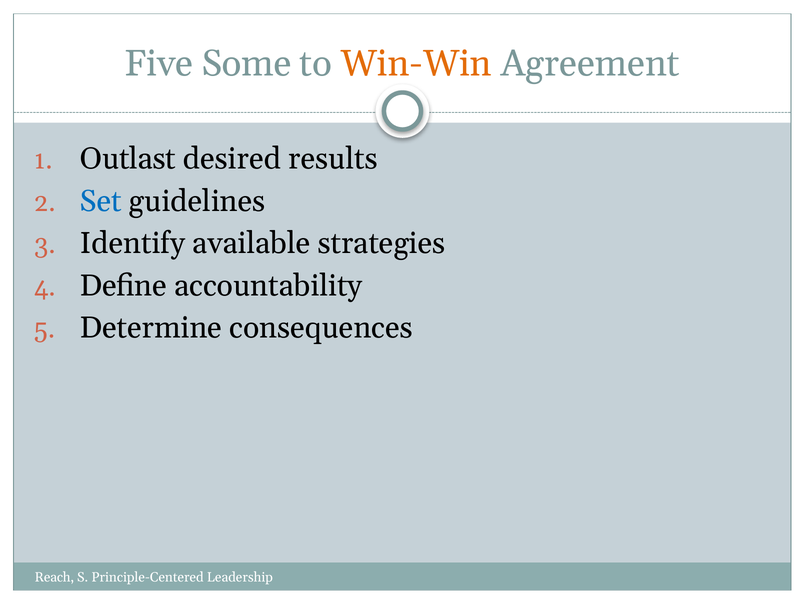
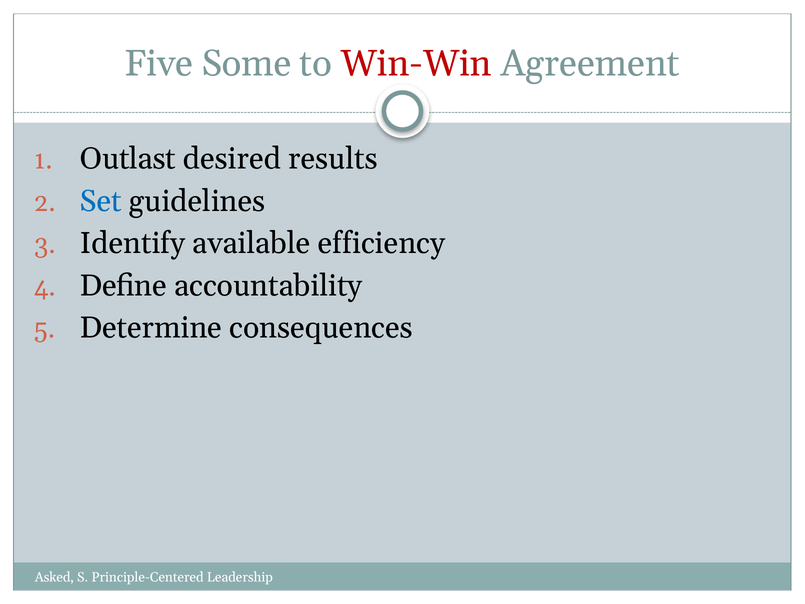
Win-Win colour: orange -> red (416, 63)
strategies: strategies -> efficiency (381, 243)
Reach: Reach -> Asked (54, 577)
